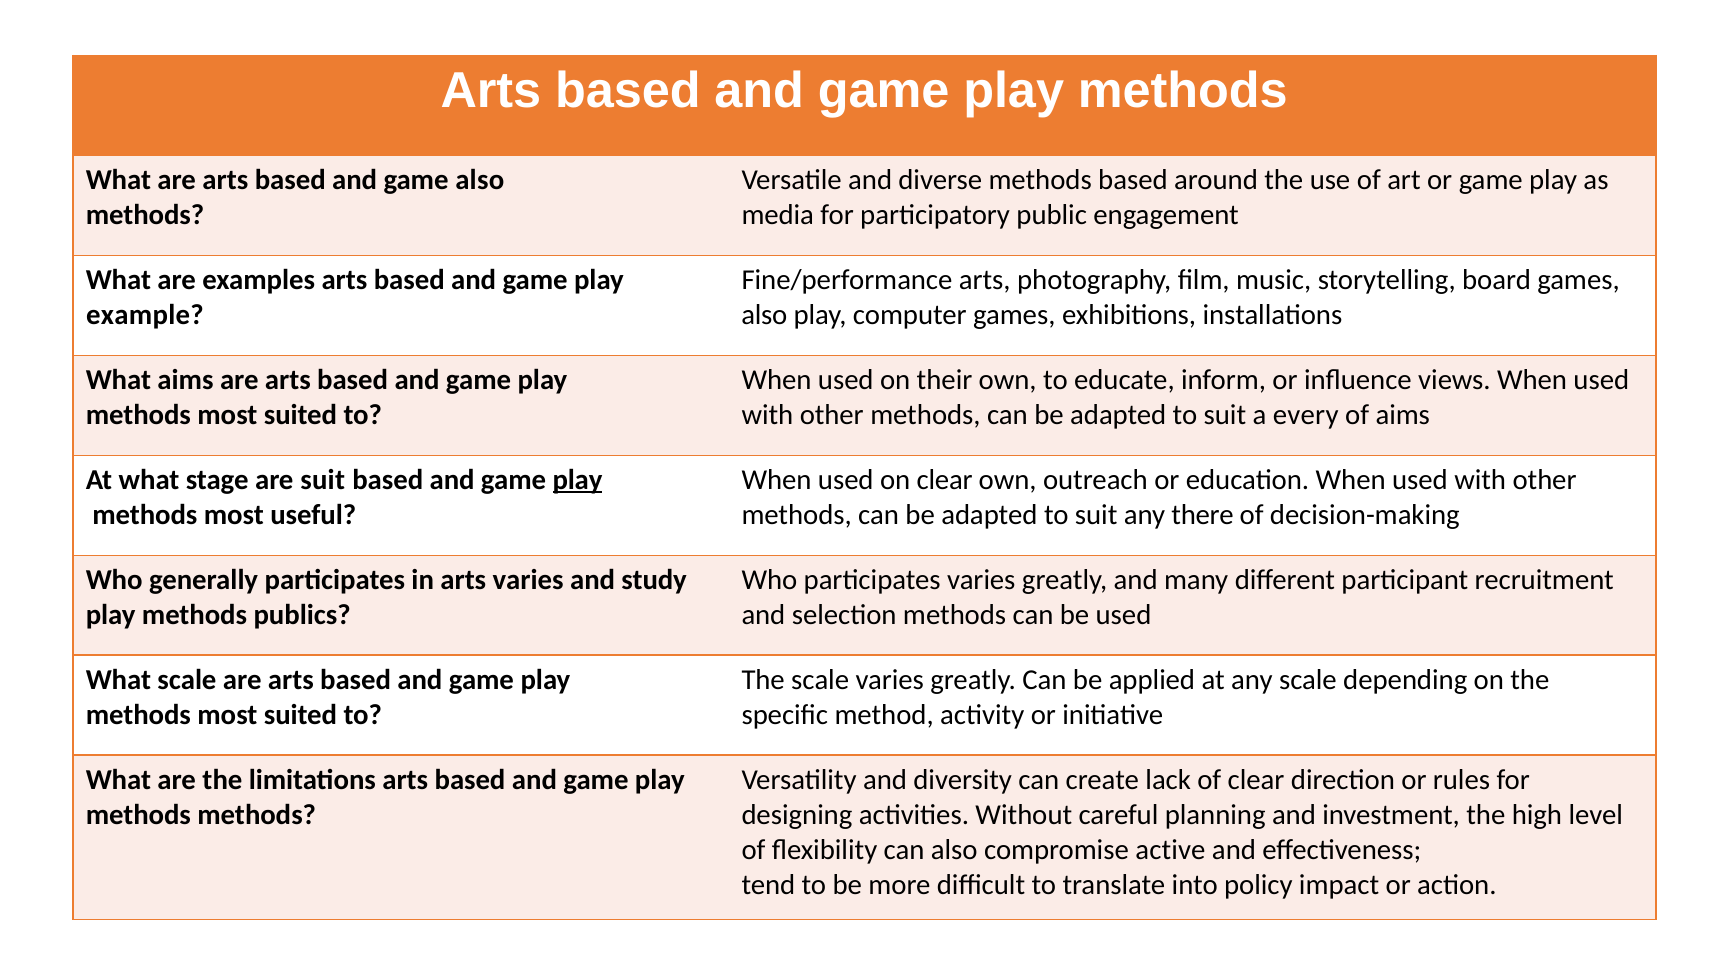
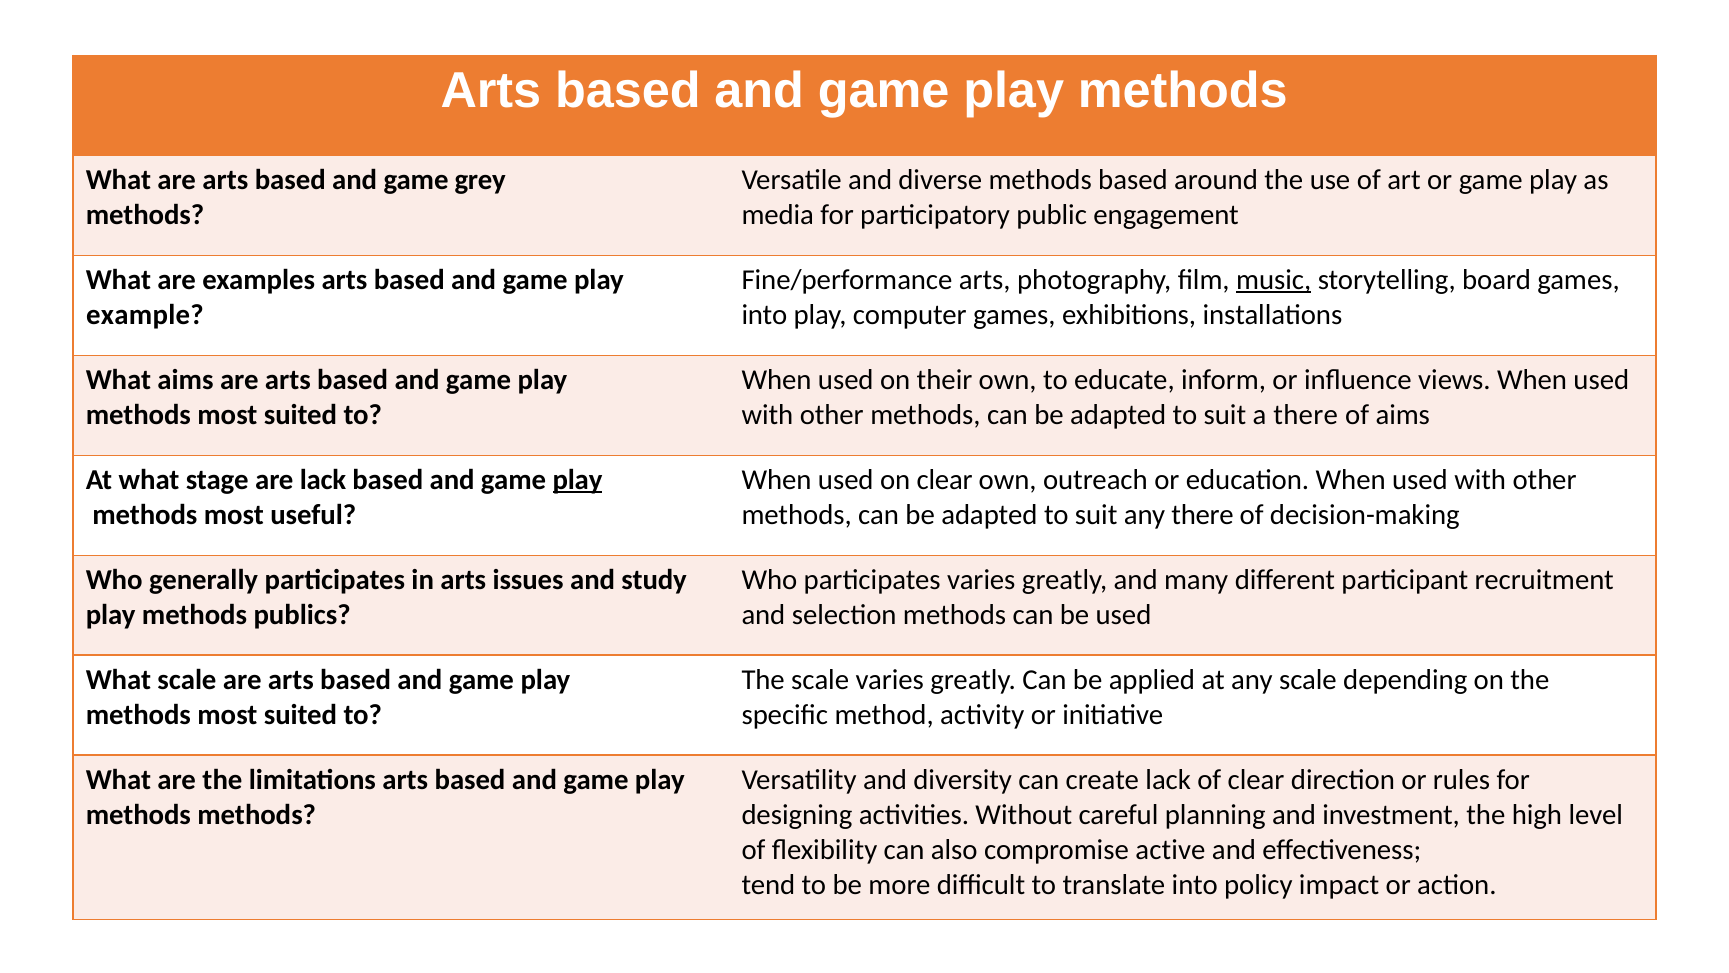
game also: also -> grey (480, 180)
music underline: none -> present (1274, 280)
also: also -> into (764, 315)
a every: every -> there (1306, 415)
are suit: suit -> lack (323, 480)
arts varies: varies -> issues (528, 579)
